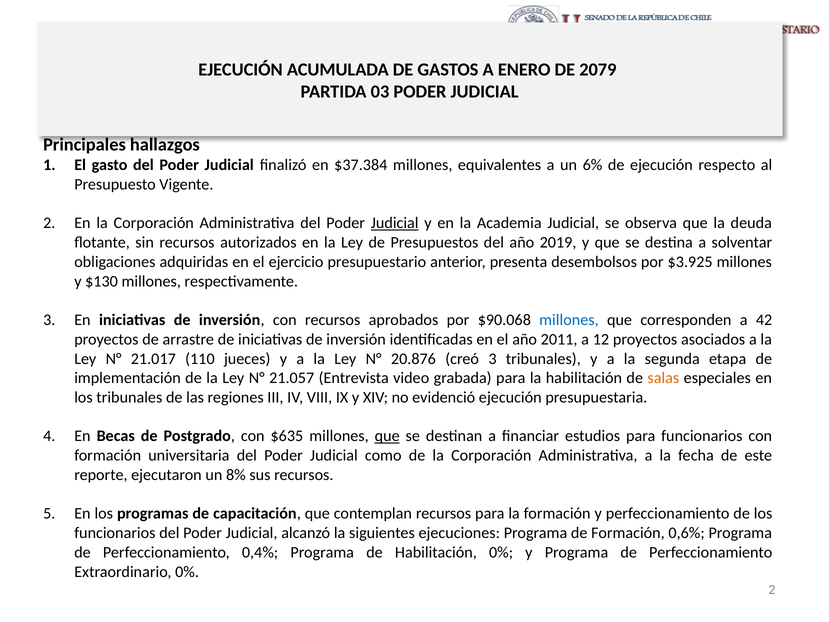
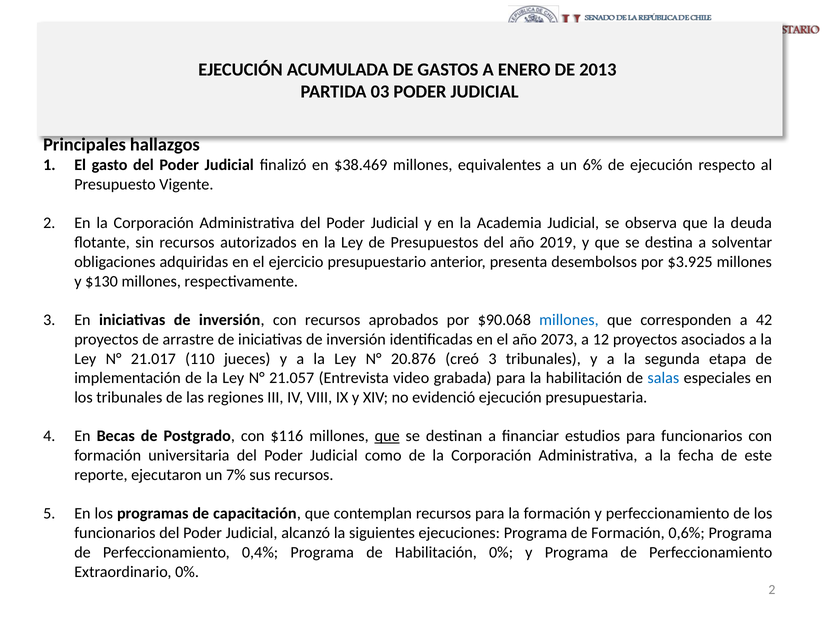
2079: 2079 -> 2013 (598, 70)
$37.384: $37.384 -> $38.469 (361, 165)
Judicial underline: present -> none (395, 223)
2011: 2011 -> 2073 (559, 339)
salas colour: orange -> blue (663, 378)
$635: $635 -> $116 (287, 436)
8%: 8% -> 7% (236, 475)
